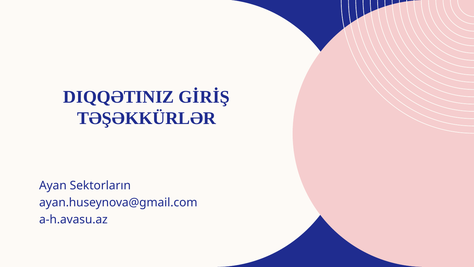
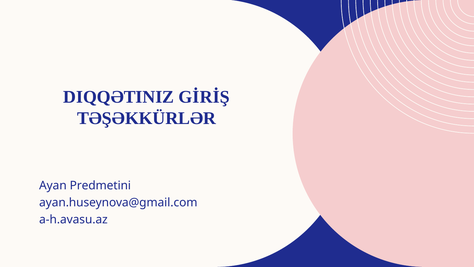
Sektorların: Sektorların -> Predmetini (100, 185)
